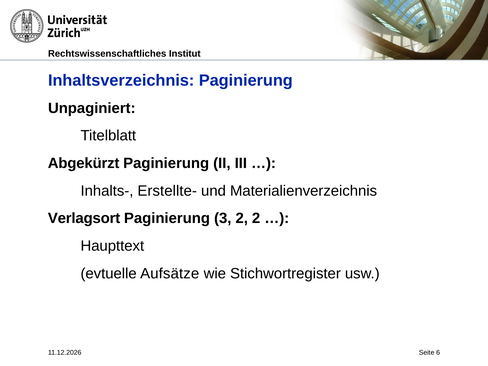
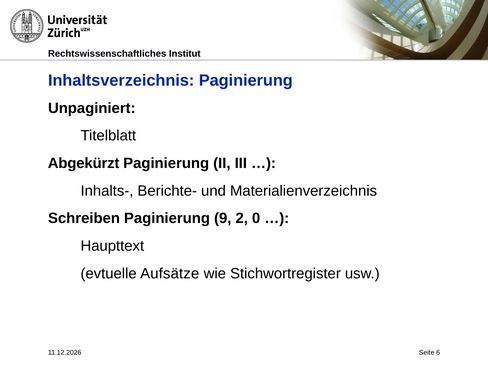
Erstellte-: Erstellte- -> Berichte- (167, 191)
Verlagsort: Verlagsort -> Schreiben (84, 218)
3: 3 -> 9 (223, 218)
2 2: 2 -> 0 (256, 218)
